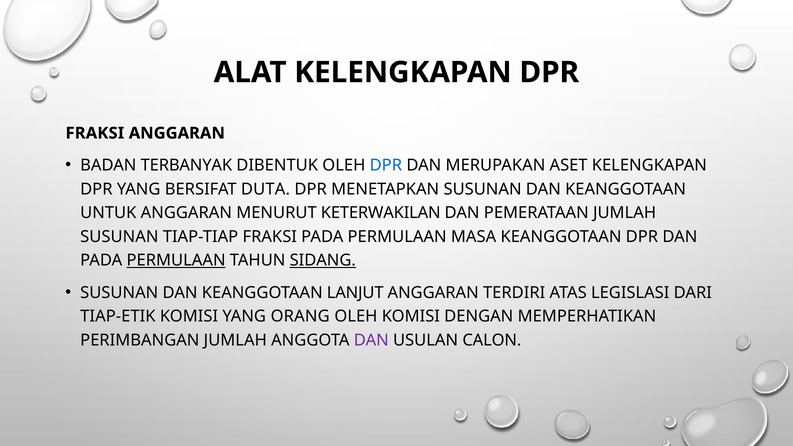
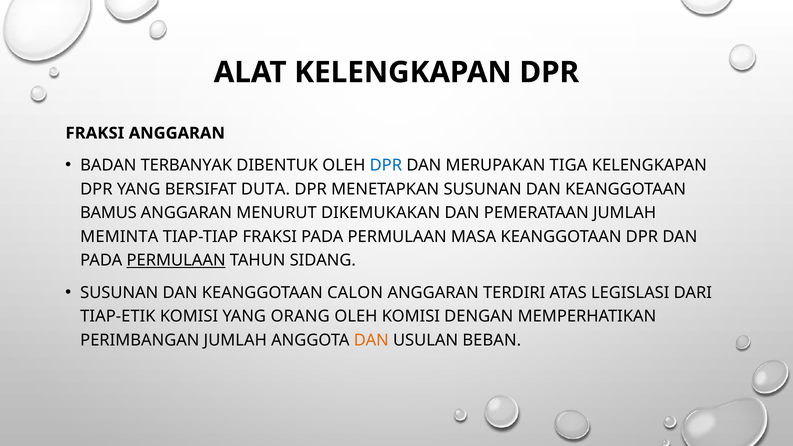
ASET: ASET -> TIGA (569, 165)
UNTUK: UNTUK -> BAMUS (108, 213)
KETERWAKILAN: KETERWAKILAN -> DIKEMUKAKAN (381, 213)
SUSUNAN: SUSUNAN -> MEMINTA (119, 237)
SIDANG underline: present -> none (323, 261)
LANJUT: LANJUT -> CALON (355, 293)
DAN colour: purple -> orange (371, 340)
CALON: CALON -> BEBAN (492, 340)
